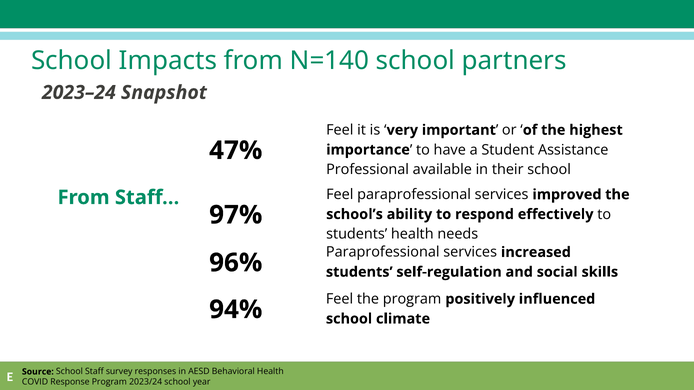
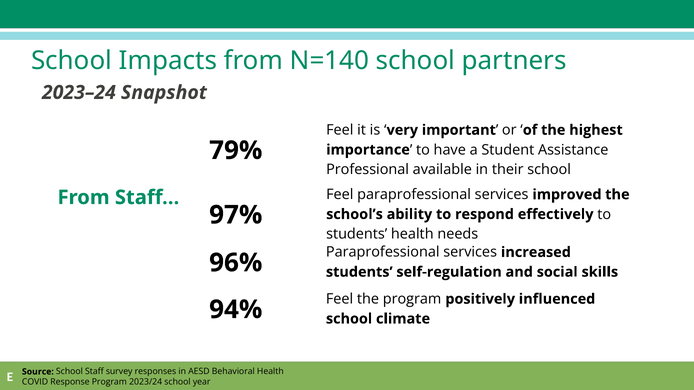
47%: 47% -> 79% (236, 151)
